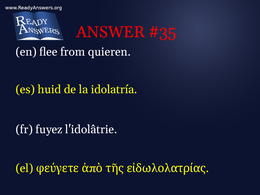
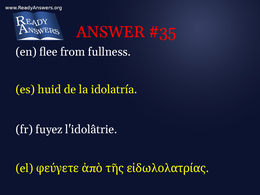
quieren: quieren -> fullness (109, 52)
